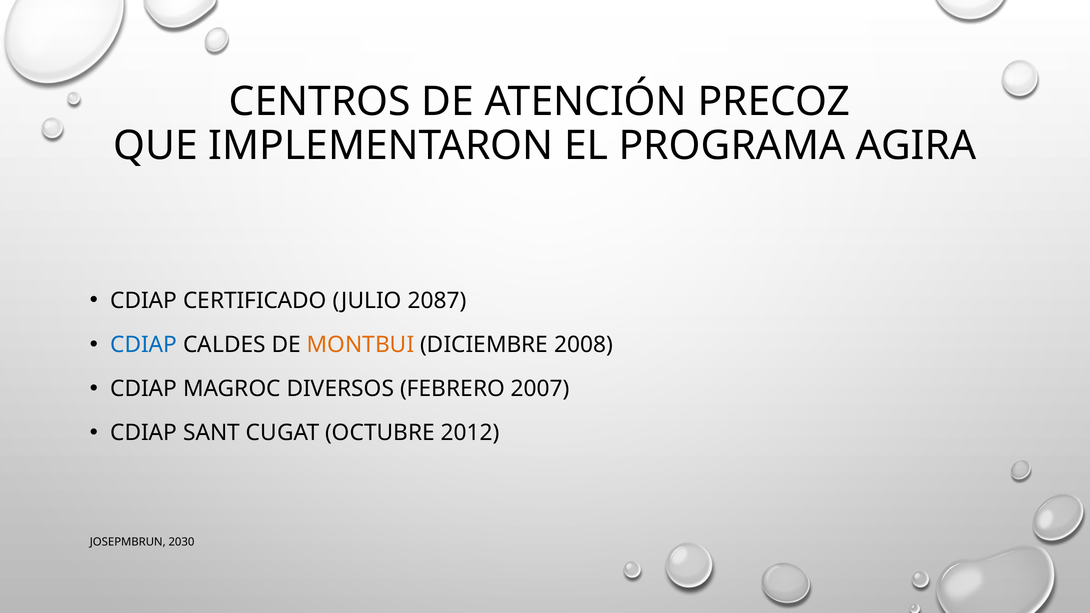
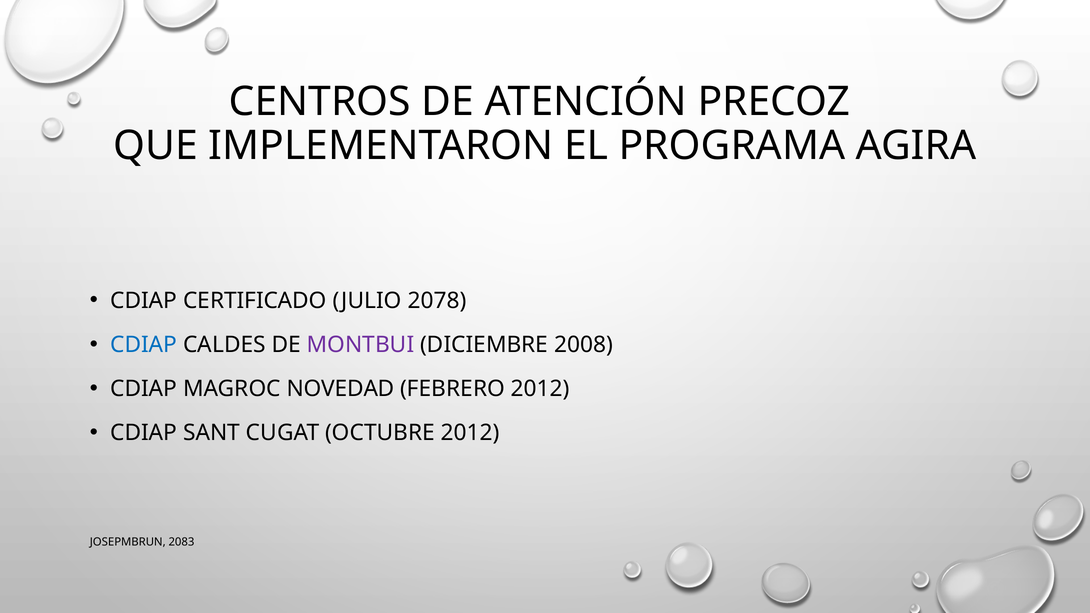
2087: 2087 -> 2078 (437, 301)
MONTBUI colour: orange -> purple (361, 345)
DIVERSOS: DIVERSOS -> NOVEDAD (341, 389)
FEBRERO 2007: 2007 -> 2012 (540, 389)
2030: 2030 -> 2083 (181, 542)
